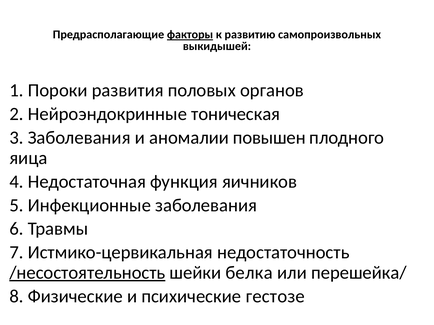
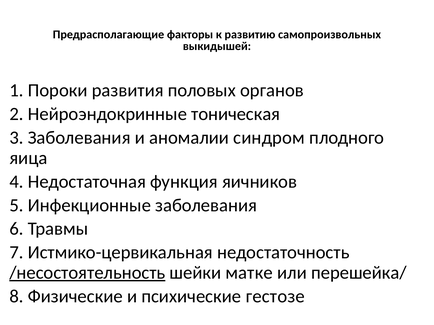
факторы underline: present -> none (190, 35)
повышен: повышен -> синдром (269, 138)
белка: белка -> матке (249, 273)
